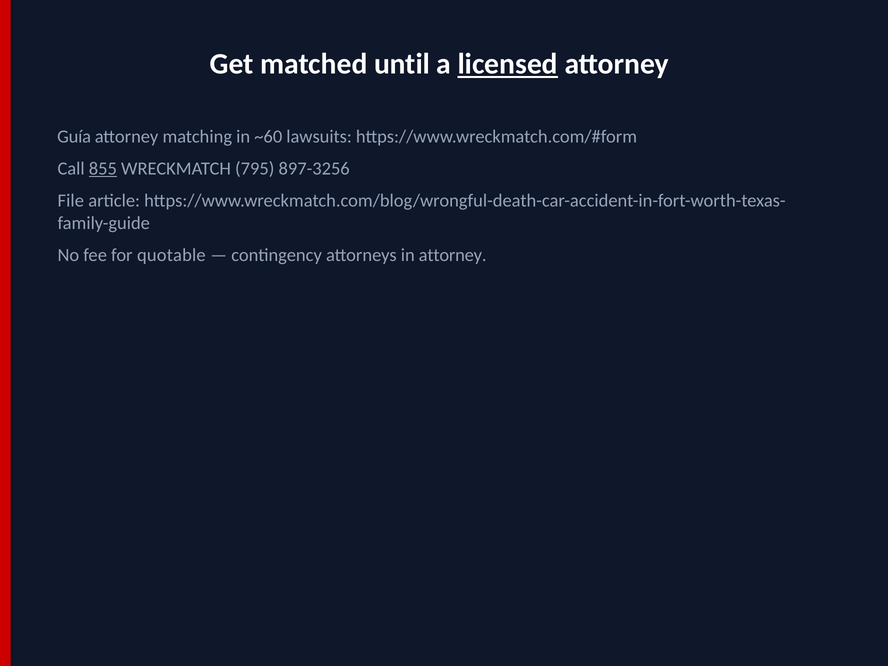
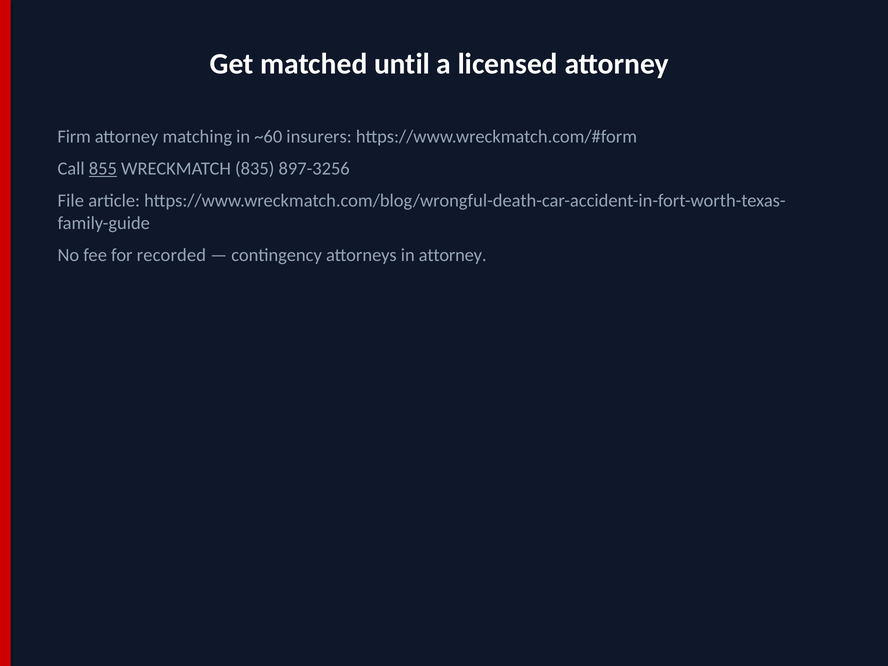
licensed underline: present -> none (508, 64)
Guía: Guía -> Firm (74, 137)
lawsuits: lawsuits -> insurers (319, 137)
795: 795 -> 835 (255, 169)
quotable: quotable -> recorded (171, 255)
